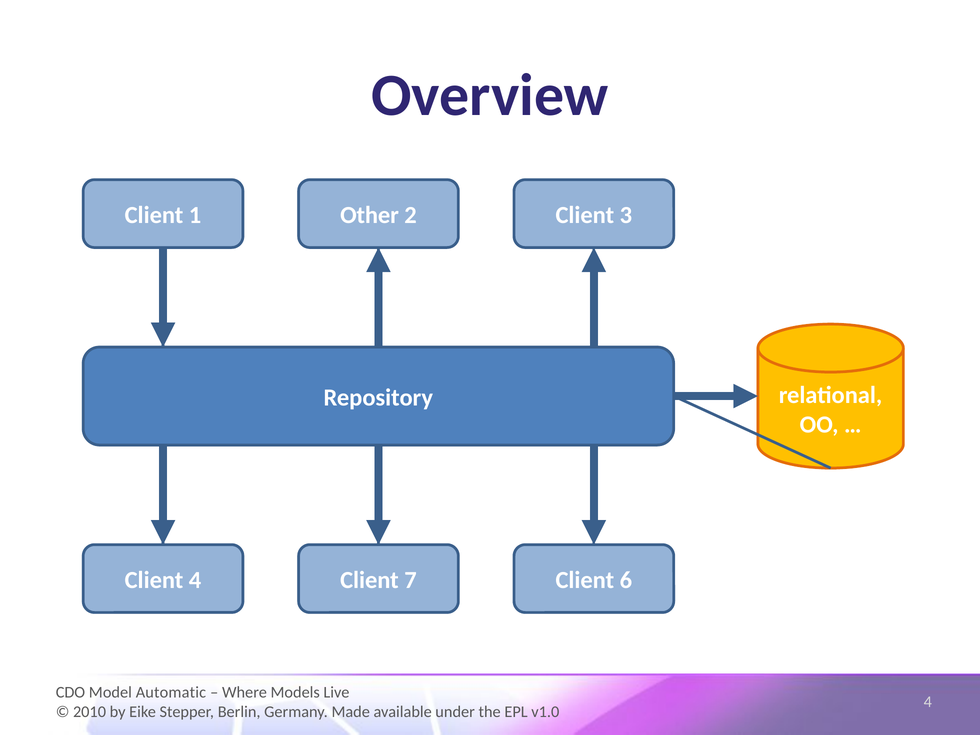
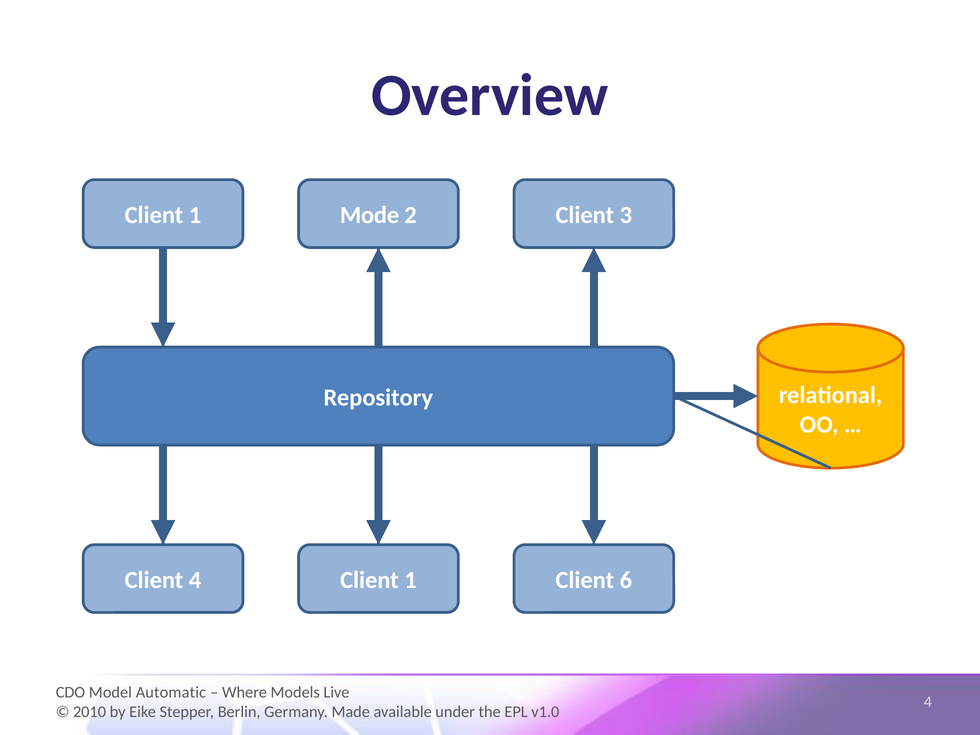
Other: Other -> Mode (370, 215)
4 Client 7: 7 -> 1 (410, 580)
